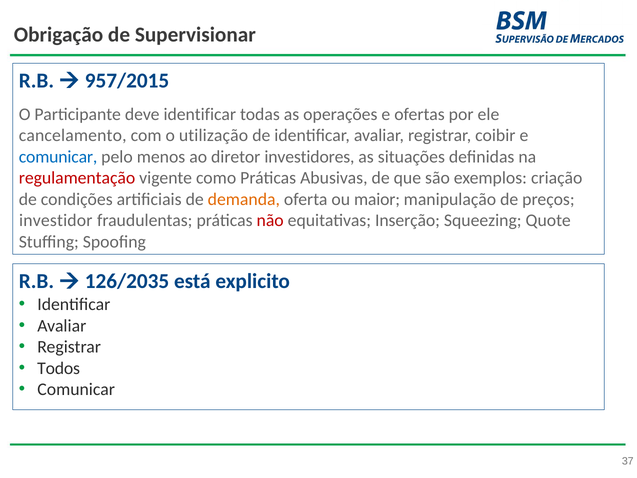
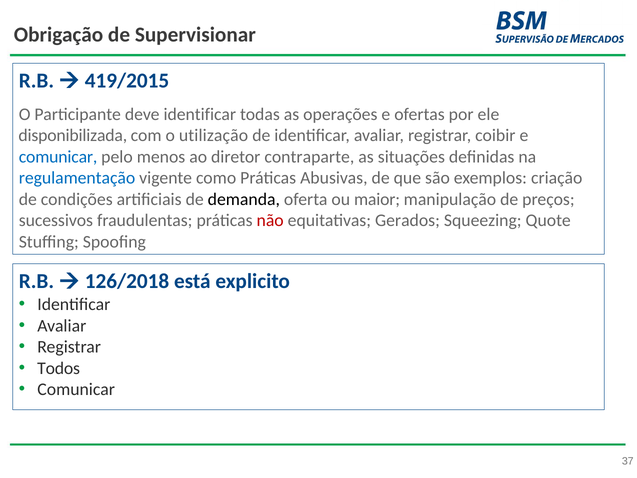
957/2015: 957/2015 -> 419/2015 (127, 81)
cancelamento: cancelamento -> disponibilizada (73, 135)
investidores: investidores -> contraparte (309, 157)
regulamentação colour: red -> blue (77, 178)
demanda colour: orange -> black (244, 199)
investidor: investidor -> sucessivos (56, 220)
Inserção: Inserção -> Gerados (407, 220)
126/2035: 126/2035 -> 126/2018 (127, 281)
